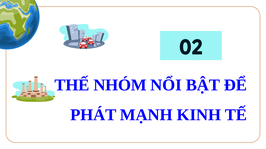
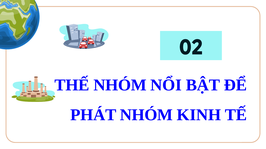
PHÁT MẠNH: MẠNH -> NHÓM (146, 115)
